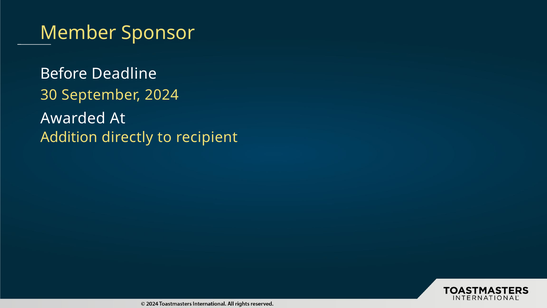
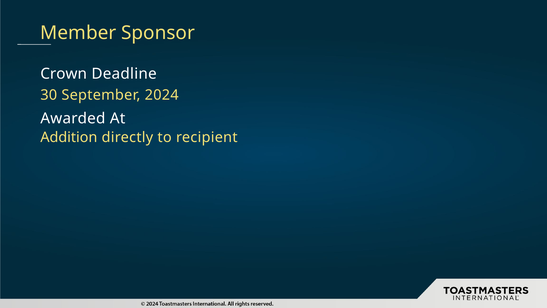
Before: Before -> Crown (64, 74)
